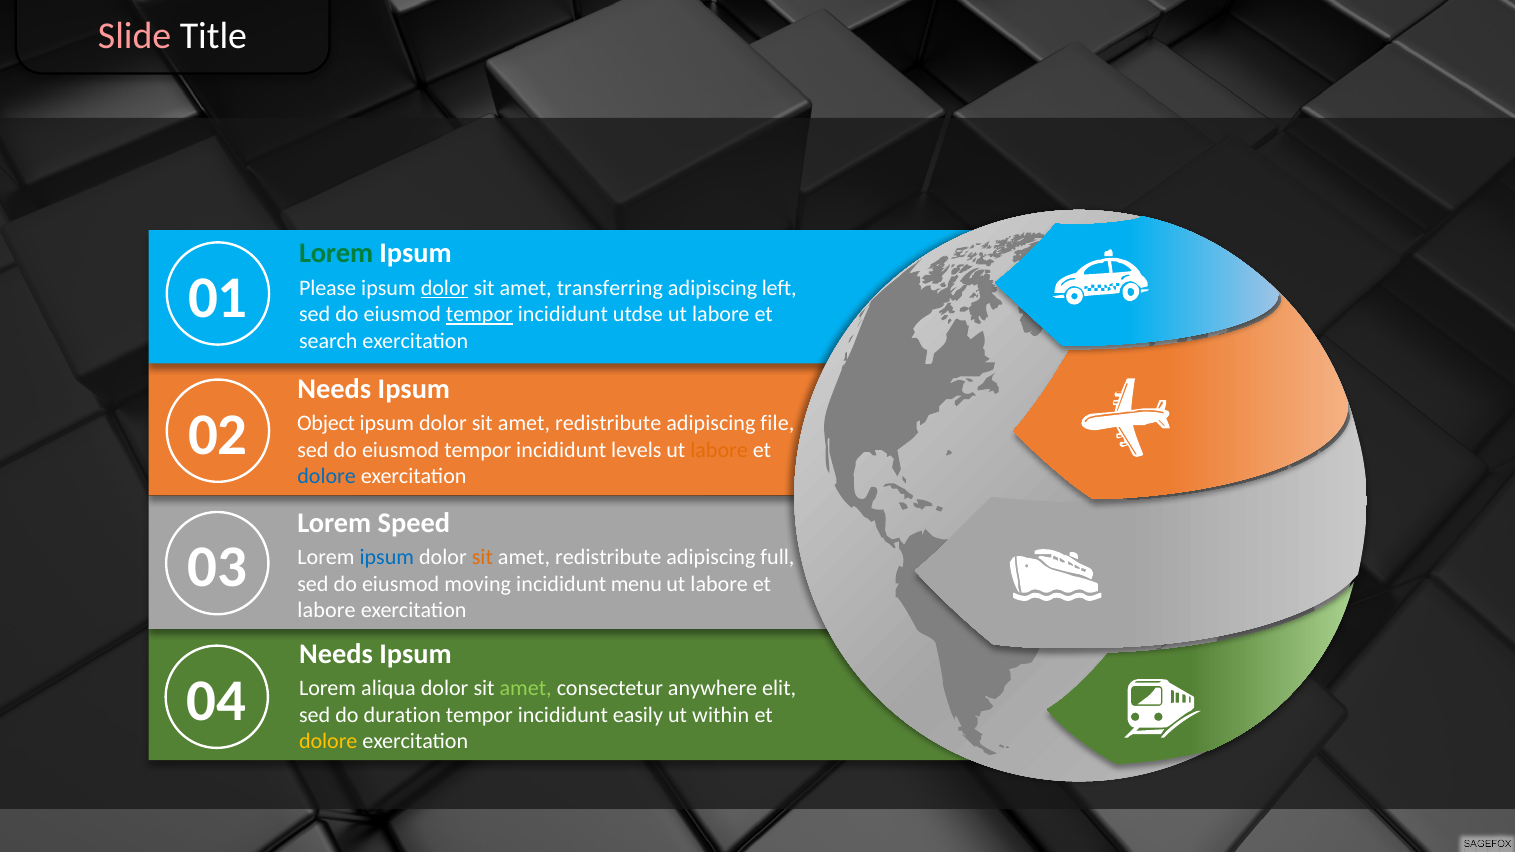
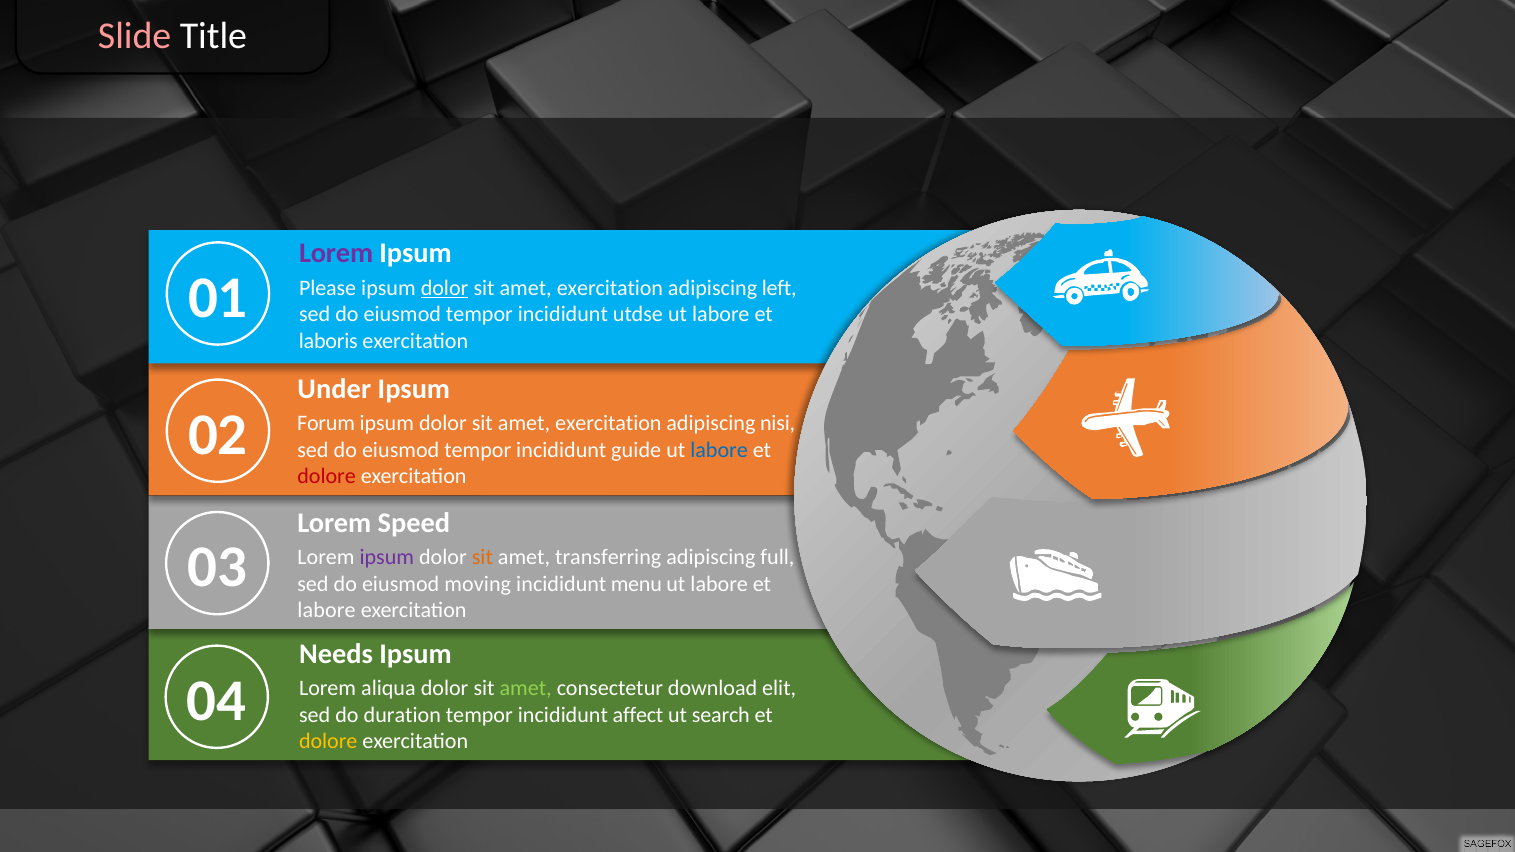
Lorem colour: green -> purple (336, 254)
transferring: transferring -> exercitation (610, 288)
tempor underline: present -> none (479, 314)
search: search -> laboris (328, 341)
Needs: Needs -> Under (334, 389)
Object: Object -> Forum (326, 423)
redistribute: redistribute -> exercitation (608, 423)
file: file -> nisi (778, 423)
levels: levels -> guide (636, 450)
labore colour: orange -> blue (719, 450)
dolore colour: blue -> red (327, 476)
ipsum colour: blue -> purple (387, 557)
redistribute: redistribute -> transferring (608, 557)
anywhere: anywhere -> download (713, 689)
easily: easily -> affect (638, 715)
within: within -> search (721, 715)
